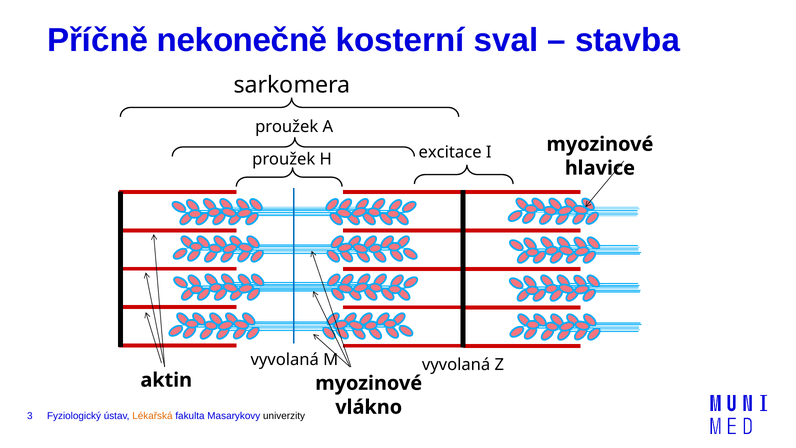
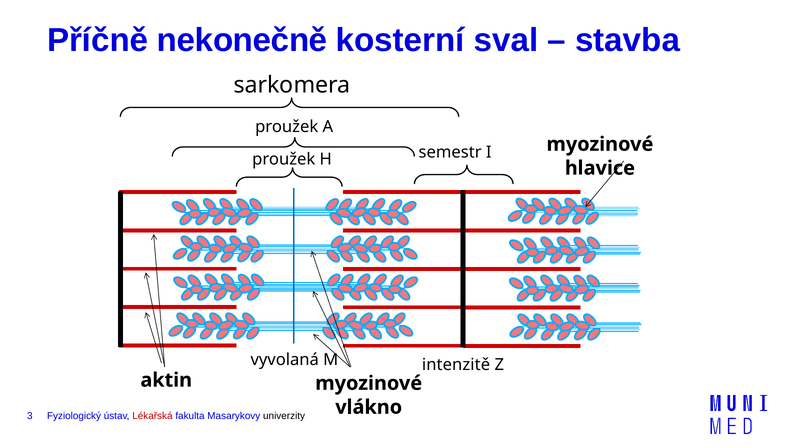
excitace: excitace -> semestr (450, 152)
vyvolaná: vyvolaná -> intenzitě (456, 365)
Lékařská colour: orange -> red (152, 416)
